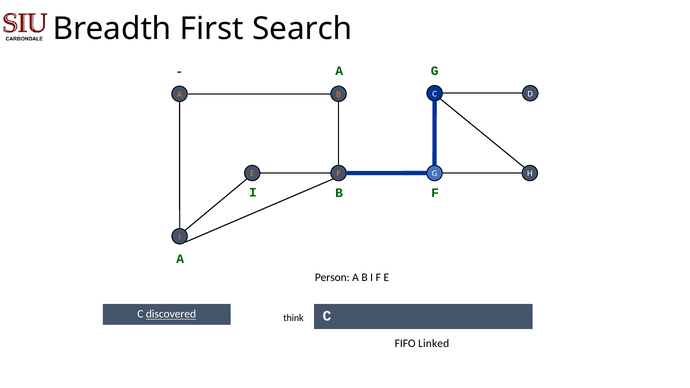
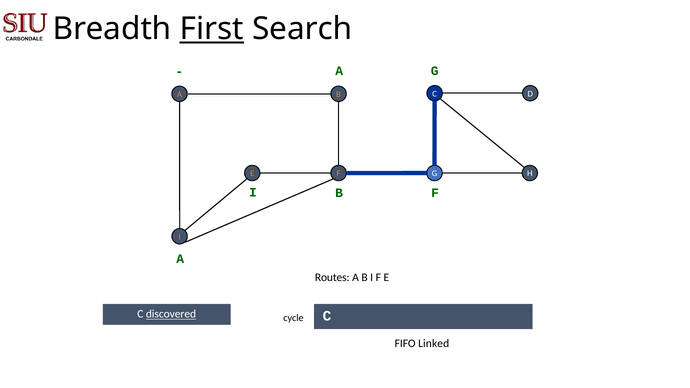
First underline: none -> present (212, 29)
Person: Person -> Routes (332, 278)
think: think -> cycle (293, 318)
